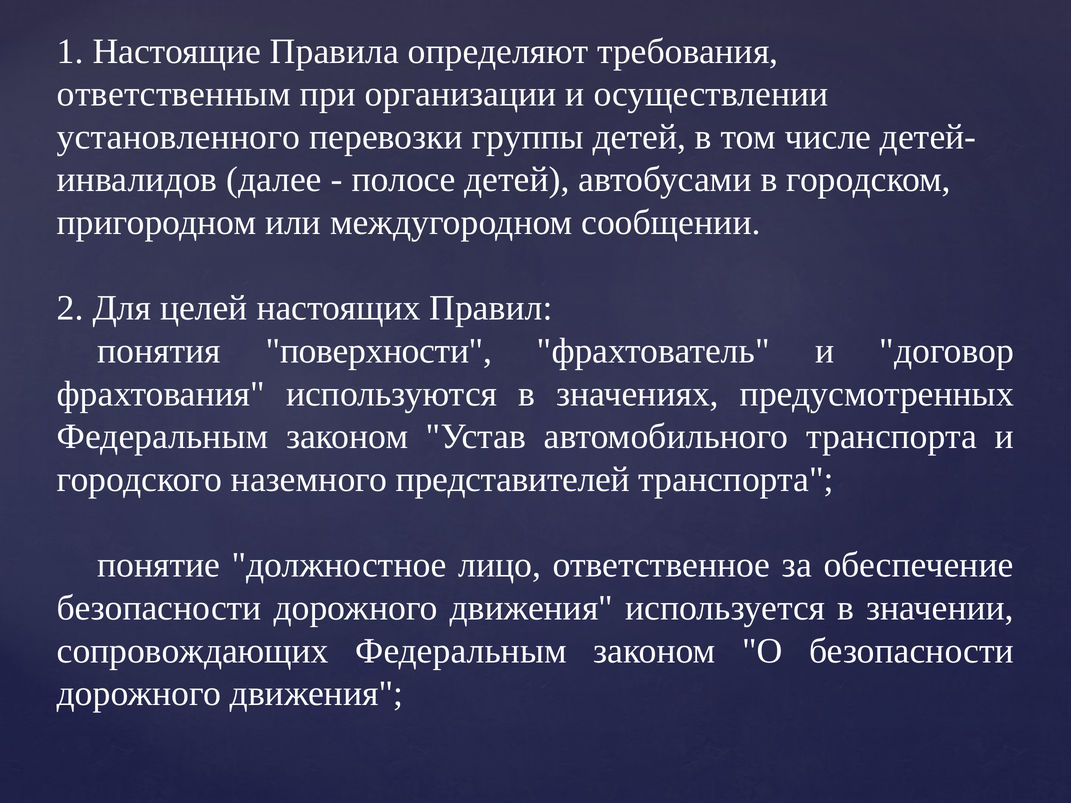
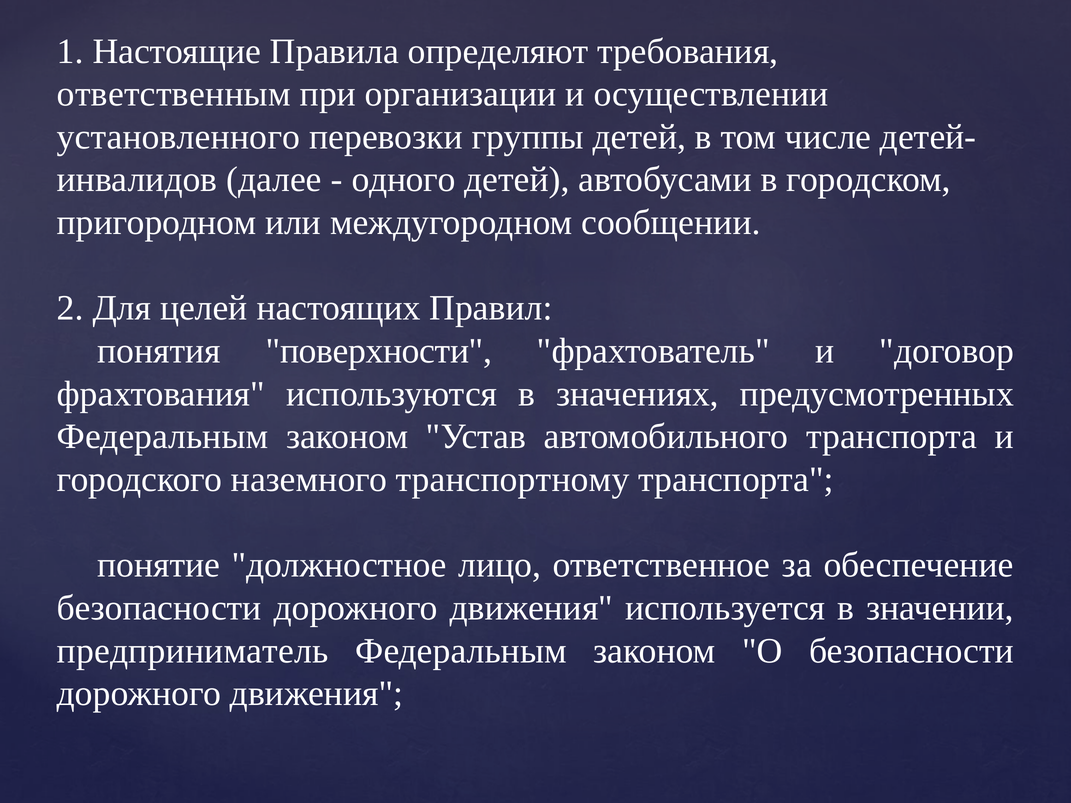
полосе: полосе -> одного (404, 180)
представителей: представителей -> транспортному (513, 480)
сопровождающих: сопровождающих -> предприниматель (193, 651)
